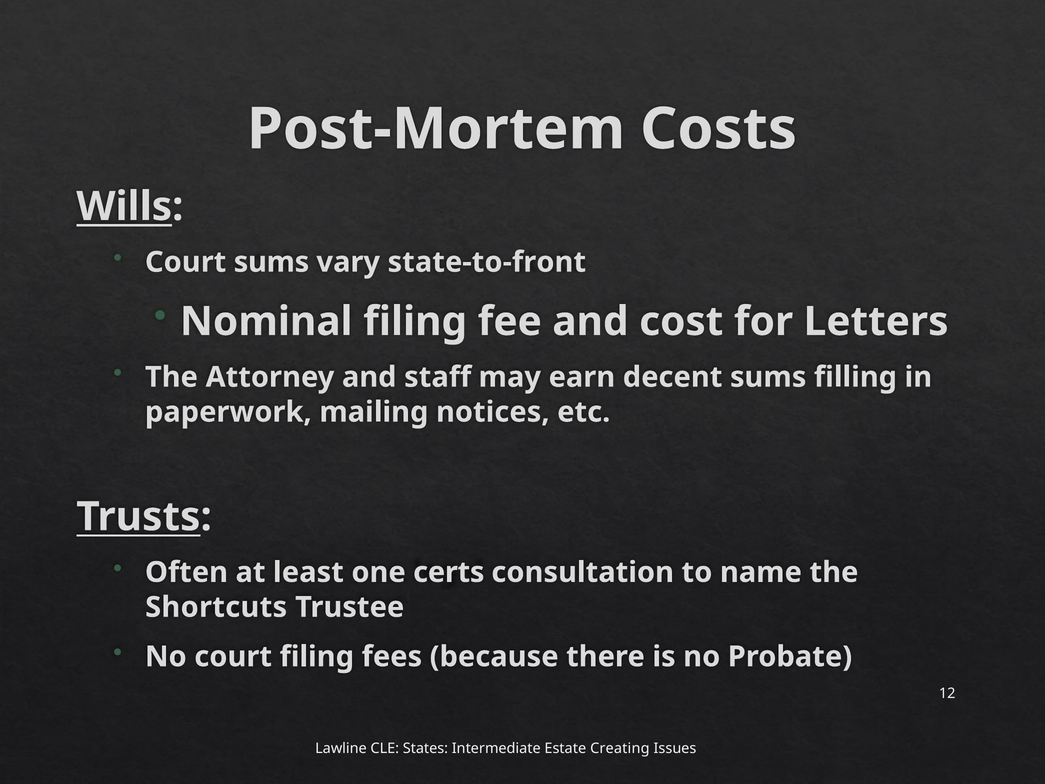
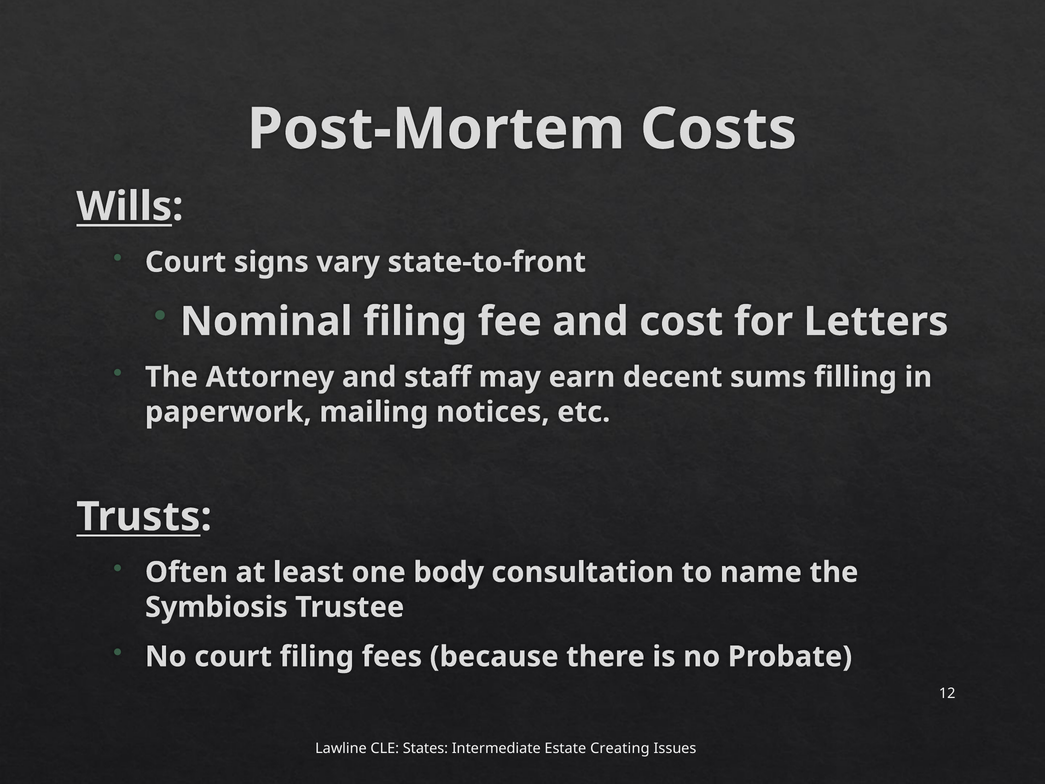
Court sums: sums -> signs (271, 262)
certs: certs -> body (449, 572)
Shortcuts: Shortcuts -> Symbiosis (216, 607)
